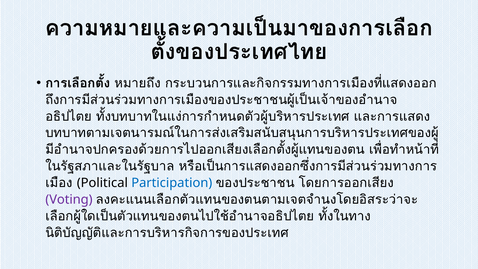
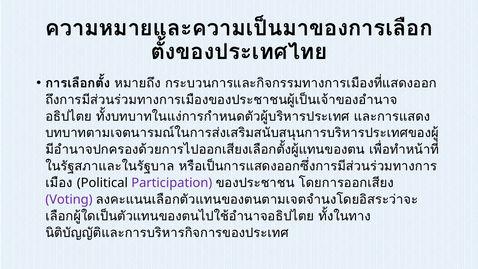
Participation colour: blue -> purple (172, 183)
